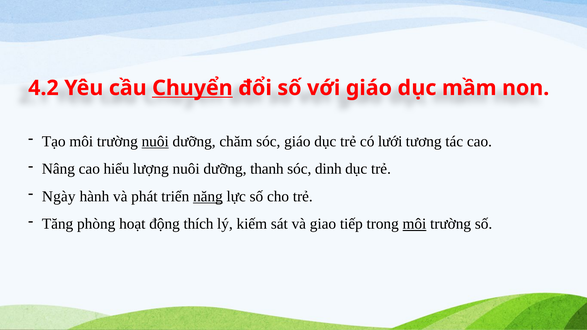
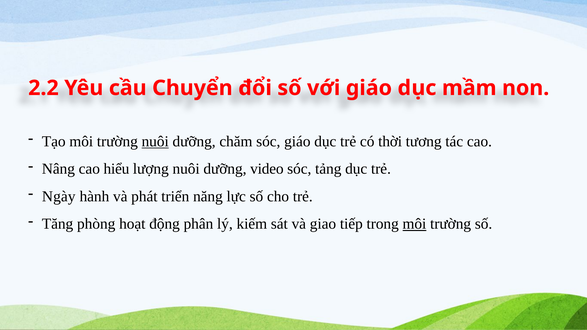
4.2: 4.2 -> 2.2 (43, 88)
Chuyển underline: present -> none (192, 88)
lưới: lưới -> thời (390, 142)
thanh: thanh -> video (267, 169)
dinh: dinh -> tảng (328, 169)
năng underline: present -> none (208, 197)
thích: thích -> phân (198, 224)
